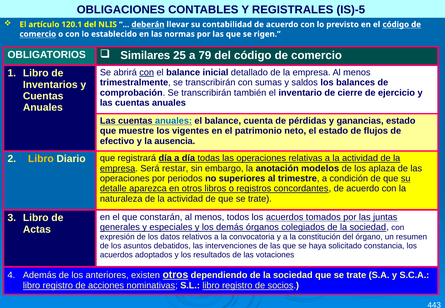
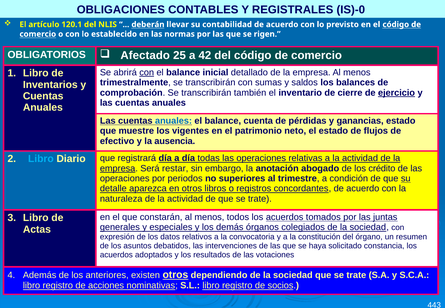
IS)-5: IS)-5 -> IS)-0 (351, 10)
Similares: Similares -> Afectado (145, 55)
79: 79 -> 42 (205, 55)
ejercicio underline: none -> present (397, 93)
Libro colour: yellow -> light blue (41, 159)
modelos: modelos -> abogado (320, 168)
aplaza: aplaza -> crédito (382, 168)
